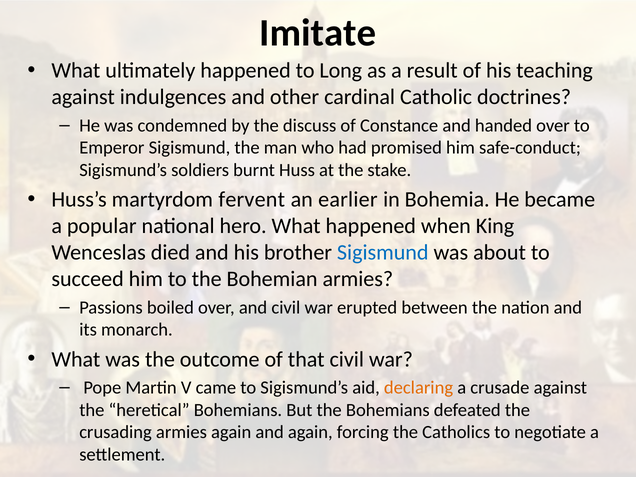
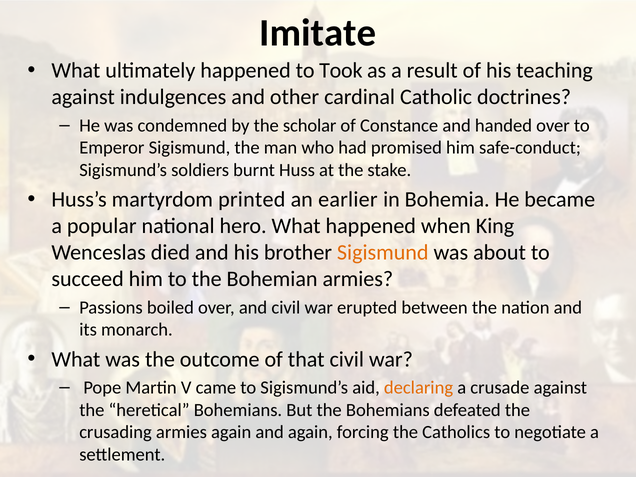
Long: Long -> Took (341, 71)
discuss: discuss -> scholar (310, 126)
fervent: fervent -> printed (252, 200)
Sigismund colour: blue -> orange (383, 253)
